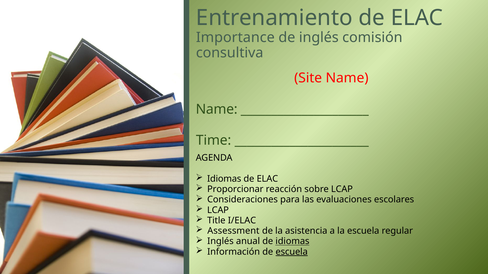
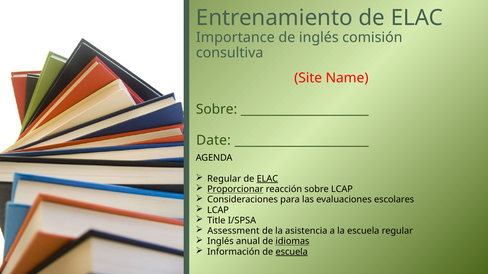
Name: Name -> Sobre (217, 109)
Time: Time -> Date (213, 141)
Idiomas: Idiomas -> Regular (224, 179)
ELAC underline: none -> present (267, 179)
Proporcionar underline: none -> present (235, 190)
I/ELAC: I/ELAC -> I/SPSA (242, 221)
